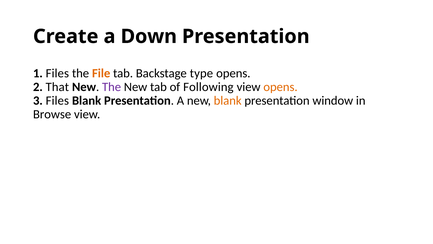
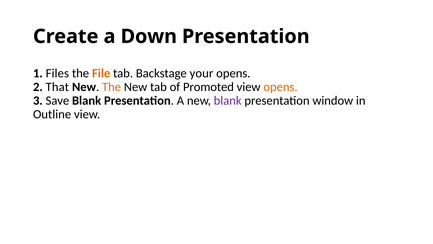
type: type -> your (201, 73)
The colour: purple -> orange (112, 87)
Following: Following -> Promoted (208, 87)
3 Files: Files -> Save (57, 100)
blank colour: orange -> purple (228, 100)
Browse: Browse -> Outline (52, 114)
